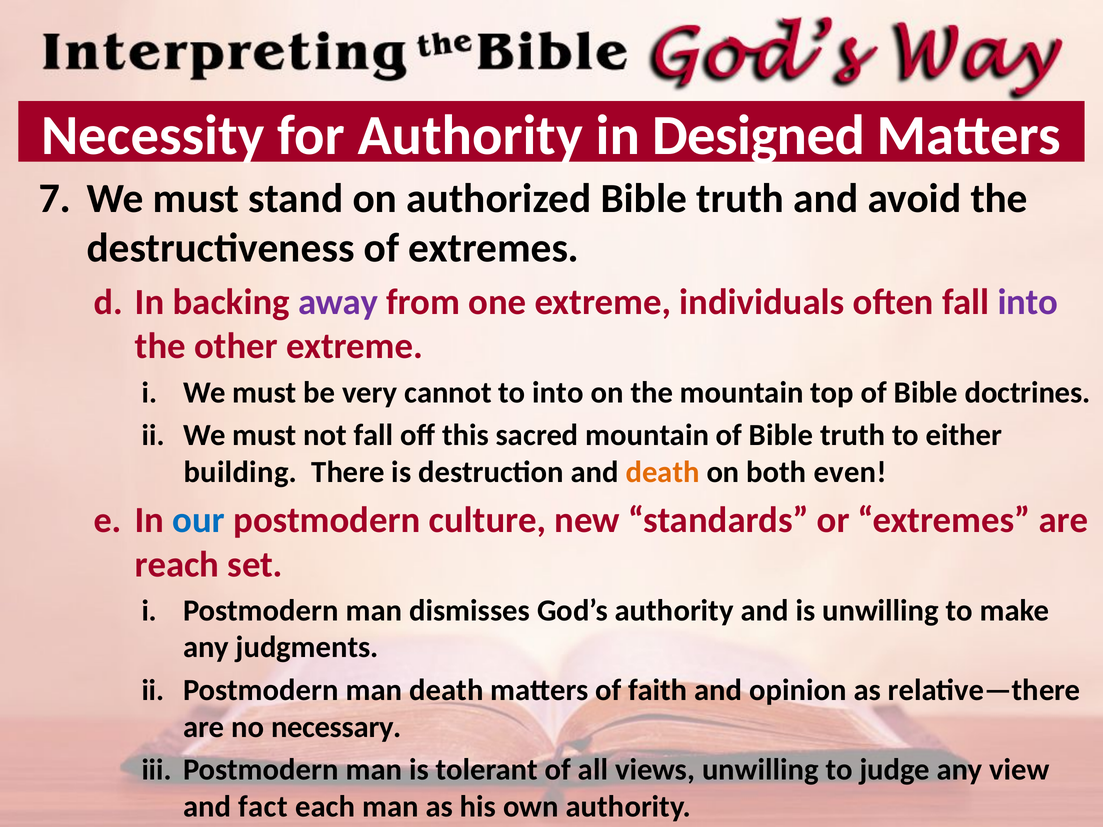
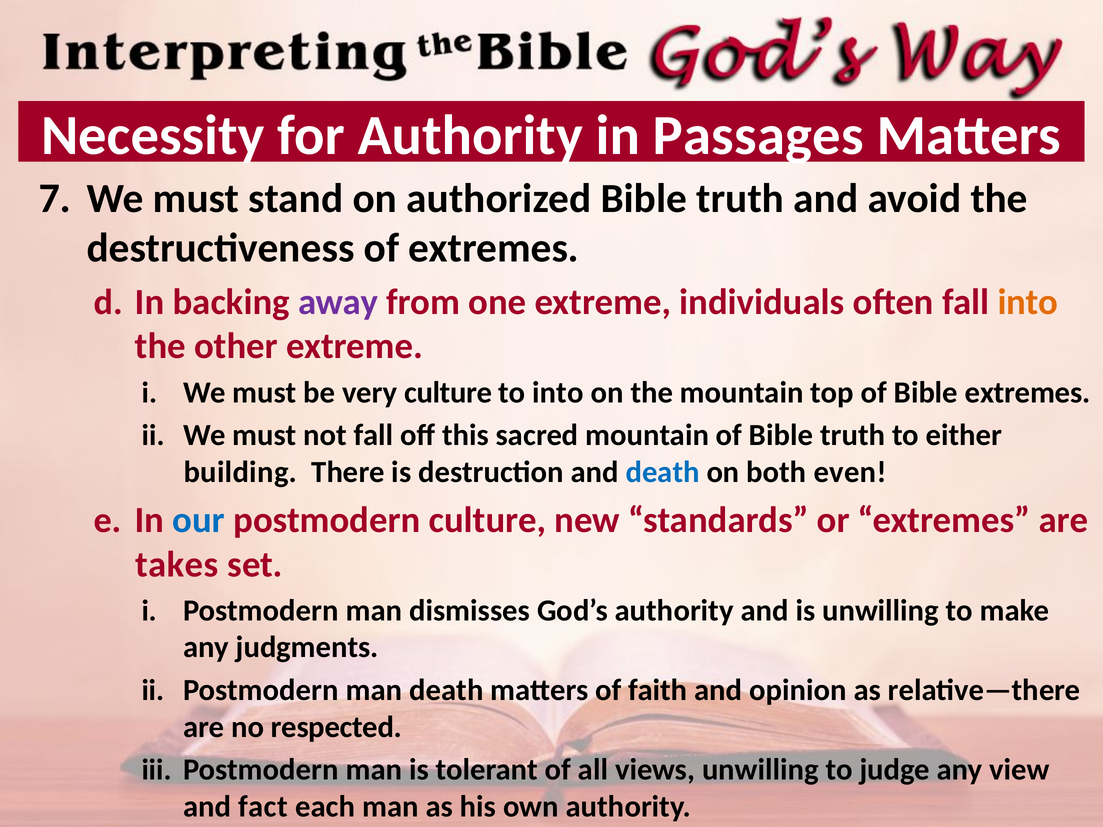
Designed: Designed -> Passages (758, 135)
into colour: purple -> orange (1028, 302)
very cannot: cannot -> culture (448, 393)
Bible doctrines: doctrines -> extremes (1028, 393)
death colour: orange -> blue (663, 472)
reach: reach -> takes (177, 565)
necessary: necessary -> respected (336, 727)
